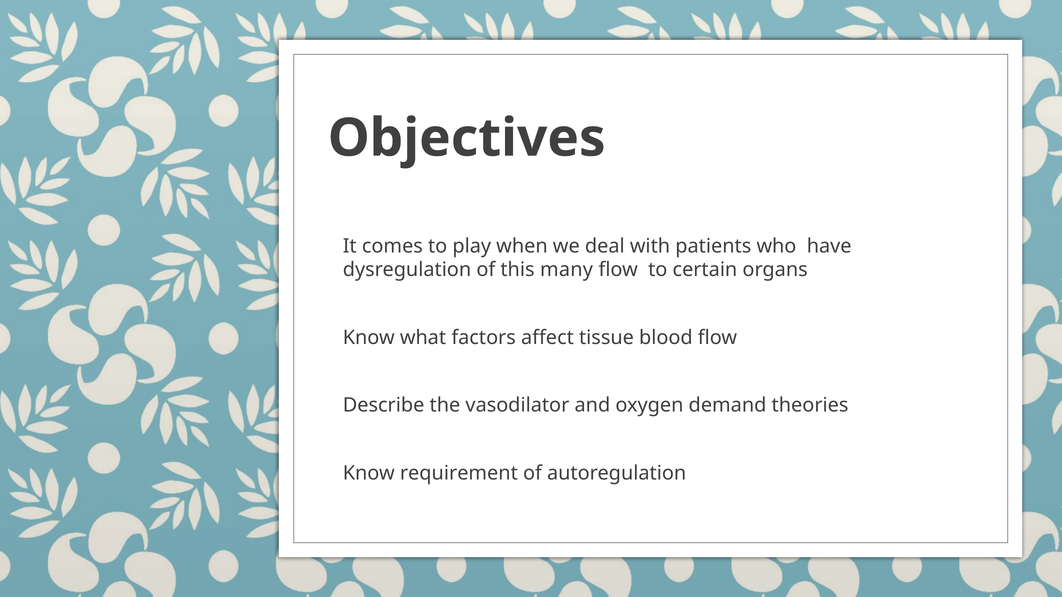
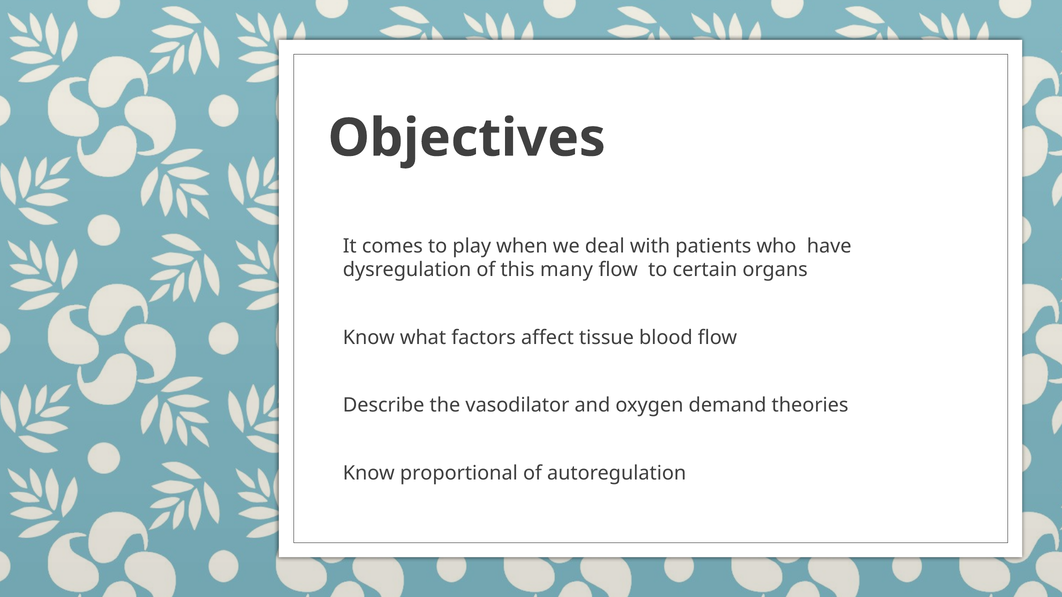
requirement: requirement -> proportional (459, 473)
